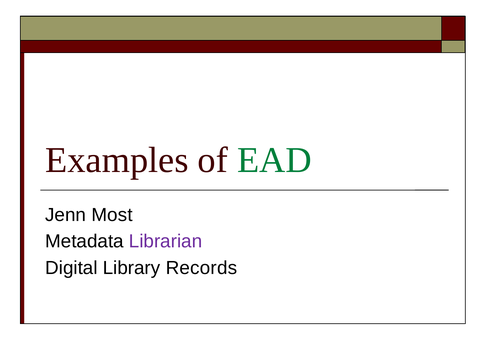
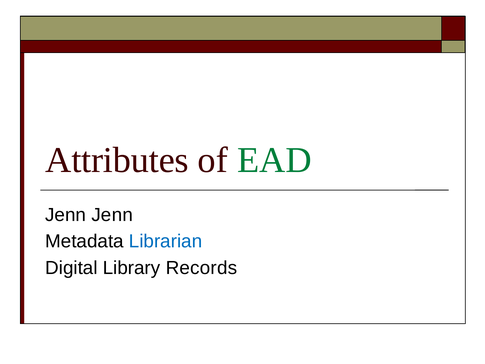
Examples: Examples -> Attributes (117, 160)
Jenn Most: Most -> Jenn (112, 215)
Librarian colour: purple -> blue (166, 241)
